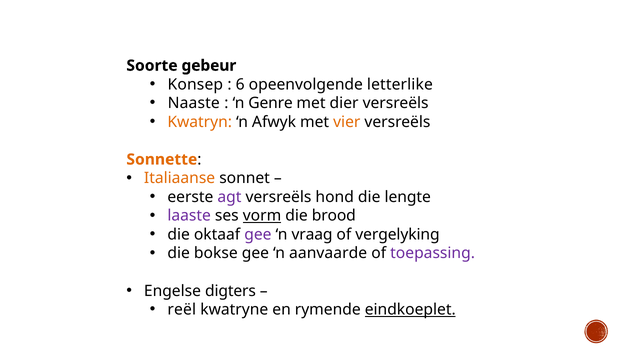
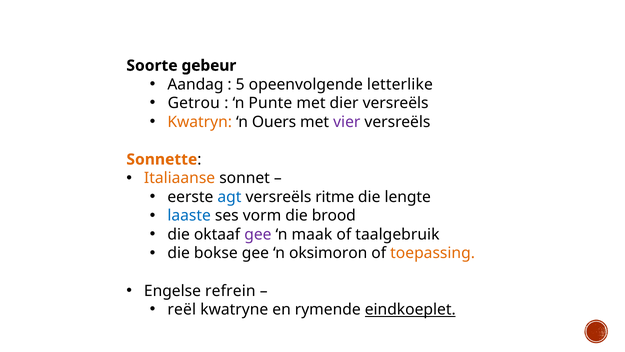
Konsep: Konsep -> Aandag (195, 84)
6: 6 -> 5 (240, 84)
Naaste: Naaste -> Getrou (194, 103)
Genre: Genre -> Punte (270, 103)
Afwyk: Afwyk -> Ouers (274, 122)
vier colour: orange -> purple (347, 122)
agt colour: purple -> blue (229, 197)
hond: hond -> ritme (335, 197)
laaste colour: purple -> blue (189, 216)
vorm underline: present -> none (262, 216)
vraag: vraag -> maak (312, 234)
vergelyking: vergelyking -> taalgebruik (397, 234)
aanvaarde: aanvaarde -> oksimoron (328, 253)
toepassing colour: purple -> orange (433, 253)
digters: digters -> refrein (230, 291)
